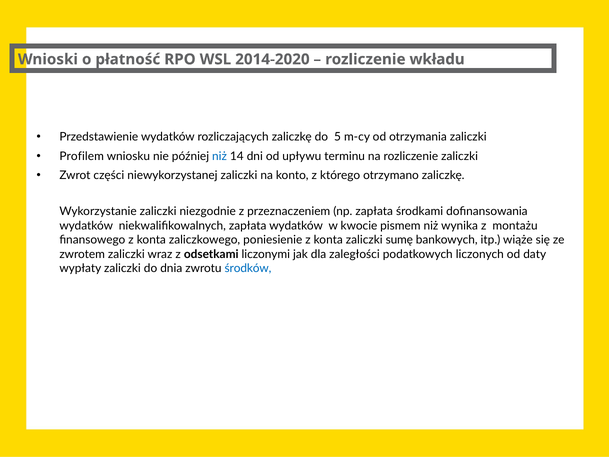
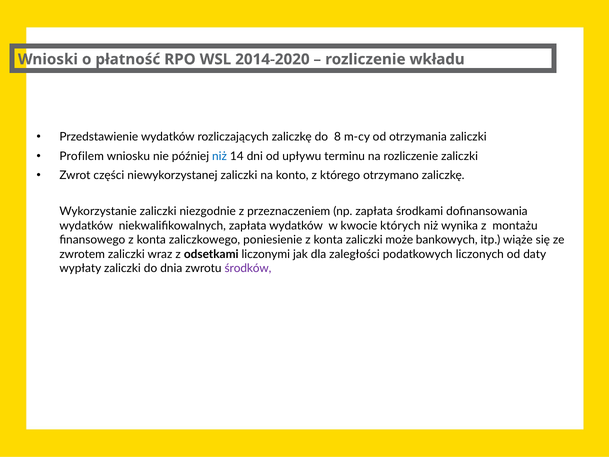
5: 5 -> 8 (338, 137)
pismem: pismem -> których (400, 226)
sumę: sumę -> może (399, 240)
środków colour: blue -> purple (248, 268)
